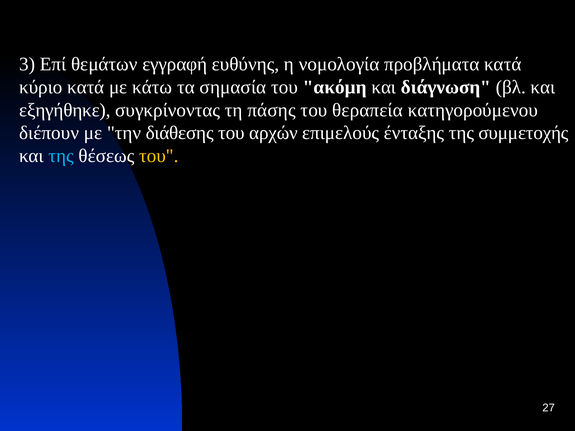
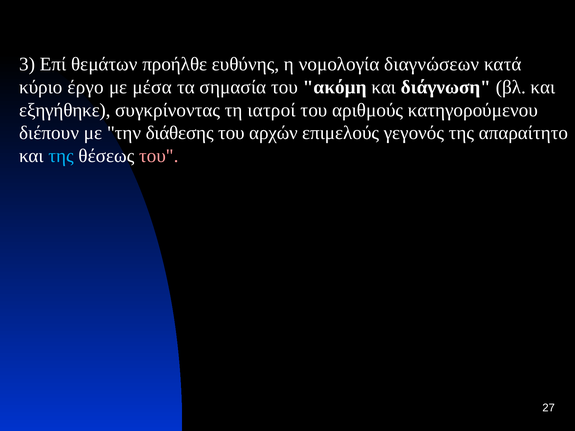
εγγραφή: εγγραφή -> προήλθε (175, 64)
προβλήματα: προβλήματα -> διαγνώσεων (432, 64)
κύριο κατά: κατά -> έργο (86, 87)
κάτω: κάτω -> μέσα (152, 87)
πάσης: πάσης -> ιατροί (272, 110)
θεραπεία: θεραπεία -> αριθμούς (368, 110)
ένταξης: ένταξης -> γεγονός (414, 133)
συμμετοχής: συμμετοχής -> απαραίτητο (523, 133)
του colour: yellow -> pink (159, 156)
